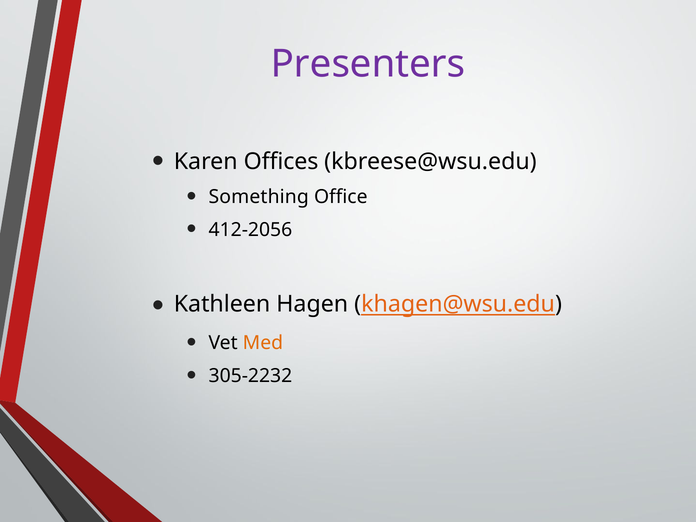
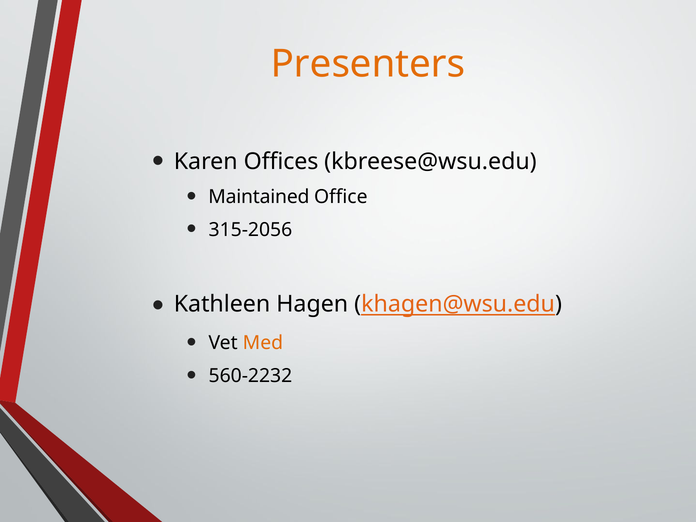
Presenters colour: purple -> orange (368, 64)
Something: Something -> Maintained (259, 197)
412-2056: 412-2056 -> 315-2056 (250, 230)
305-2232: 305-2232 -> 560-2232 (250, 376)
